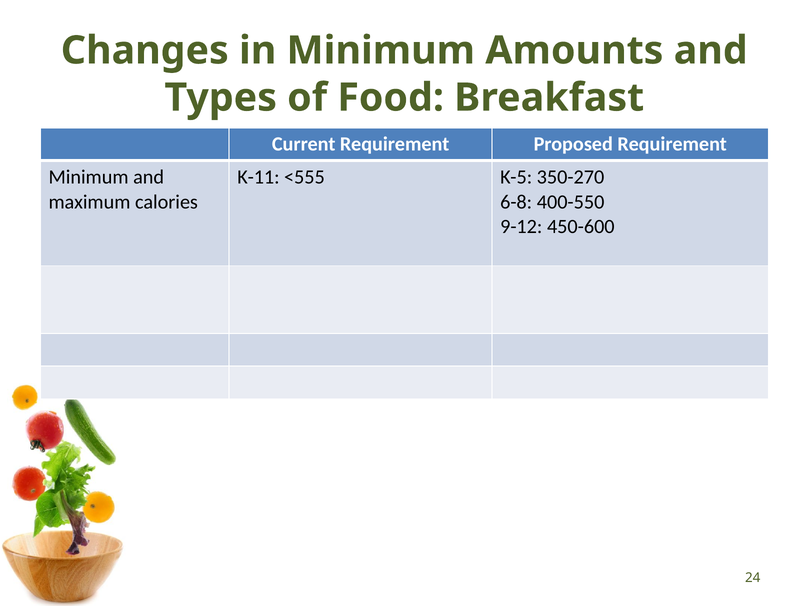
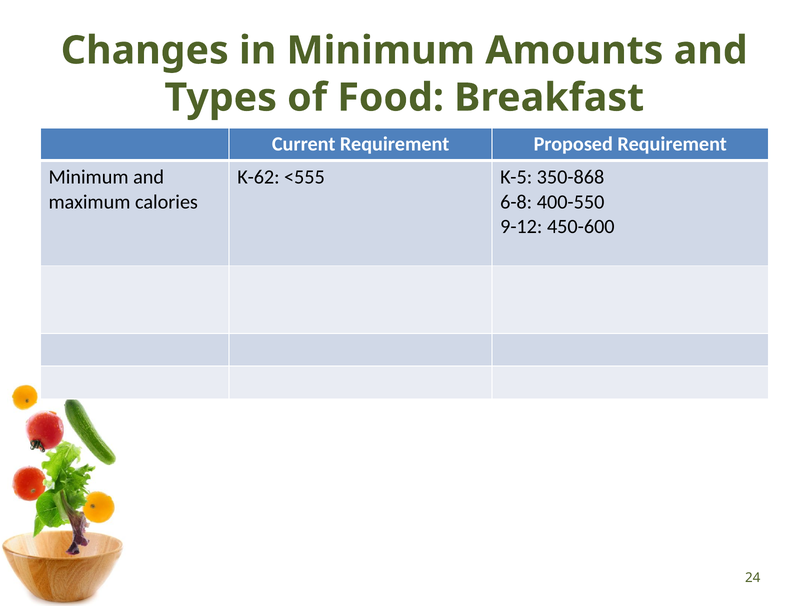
K-11: K-11 -> K-62 (258, 178)
350-270: 350-270 -> 350-868 (571, 178)
